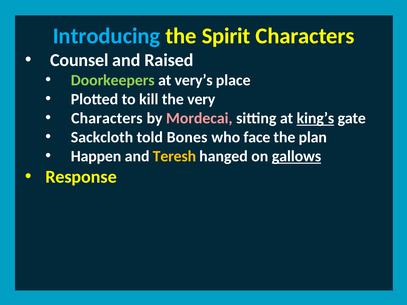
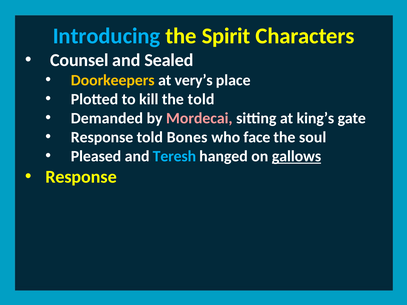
Raised: Raised -> Sealed (169, 60)
Doorkeepers colour: light green -> yellow (113, 80)
the very: very -> told (201, 99)
Characters: Characters -> Demanded (107, 118)
king’s underline: present -> none (315, 118)
Sackcloth: Sackcloth -> Response (102, 137)
plan: plan -> soul (313, 137)
Happen: Happen -> Pleased (96, 156)
Teresh colour: yellow -> light blue (174, 156)
